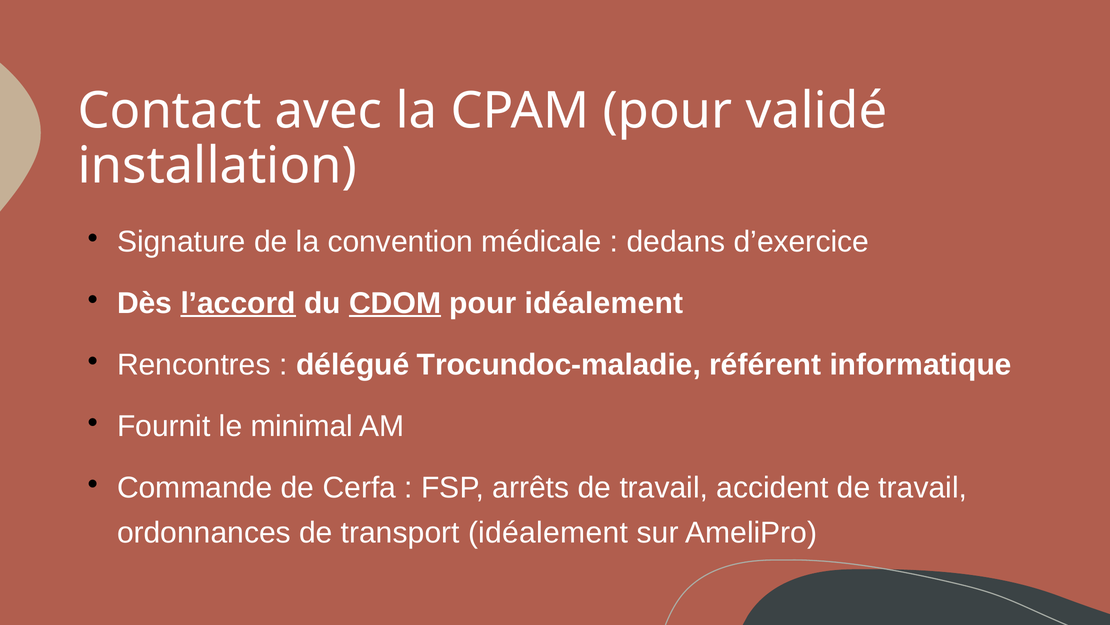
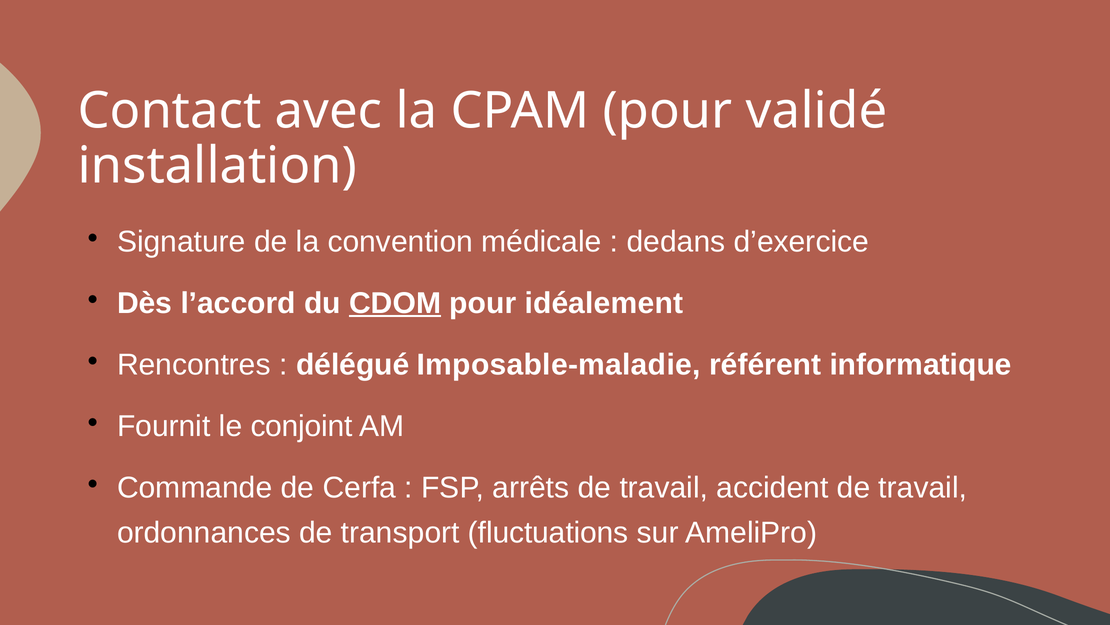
l’accord underline: present -> none (238, 303)
Trocundoc-maladie: Trocundoc-maladie -> Imposable-maladie (559, 364)
minimal: minimal -> conjoint (302, 426)
transport idéalement: idéalement -> fluctuations (548, 532)
